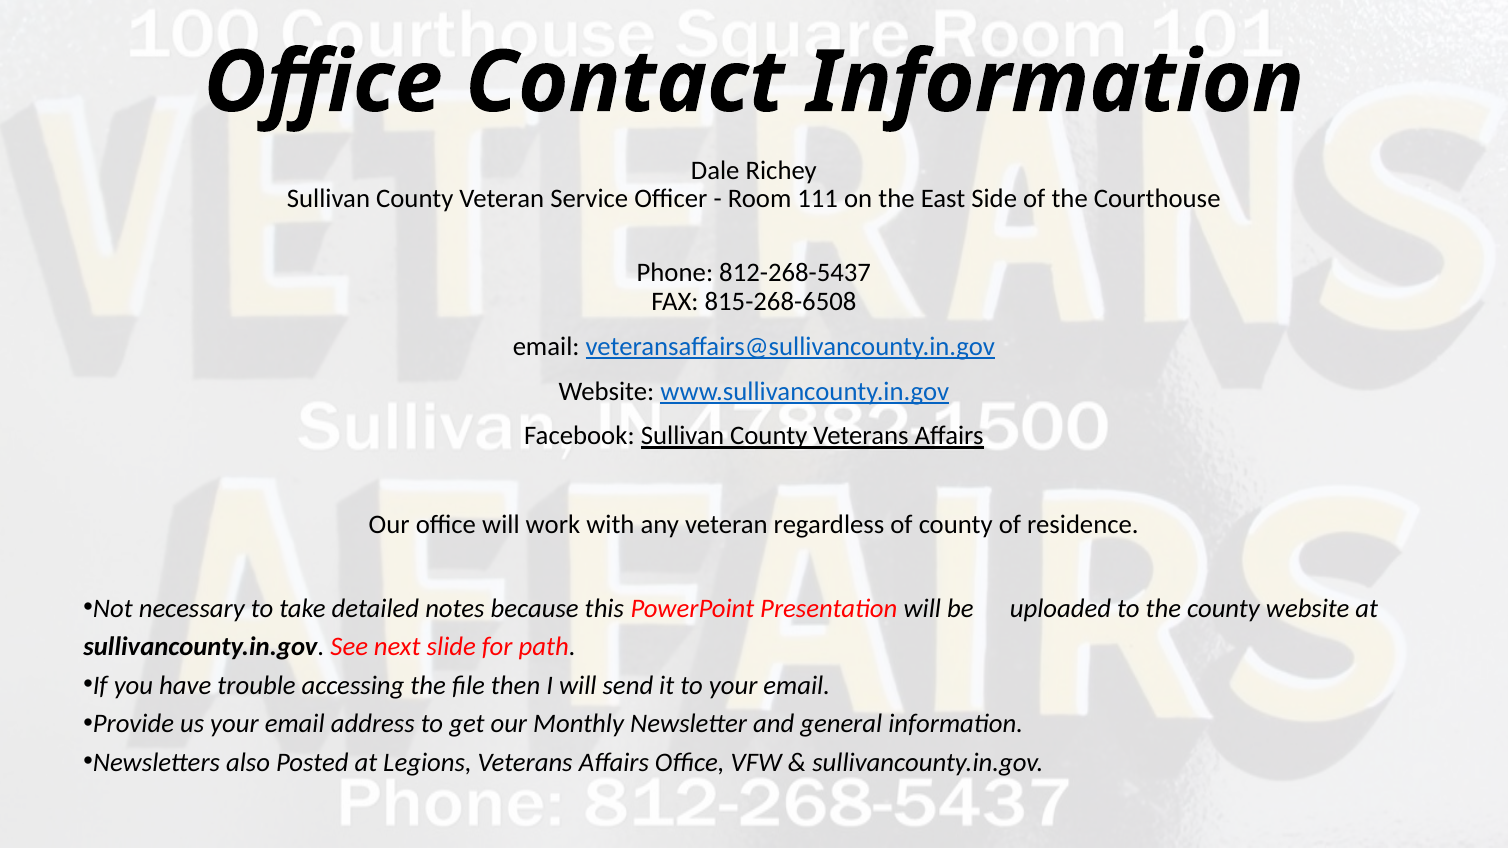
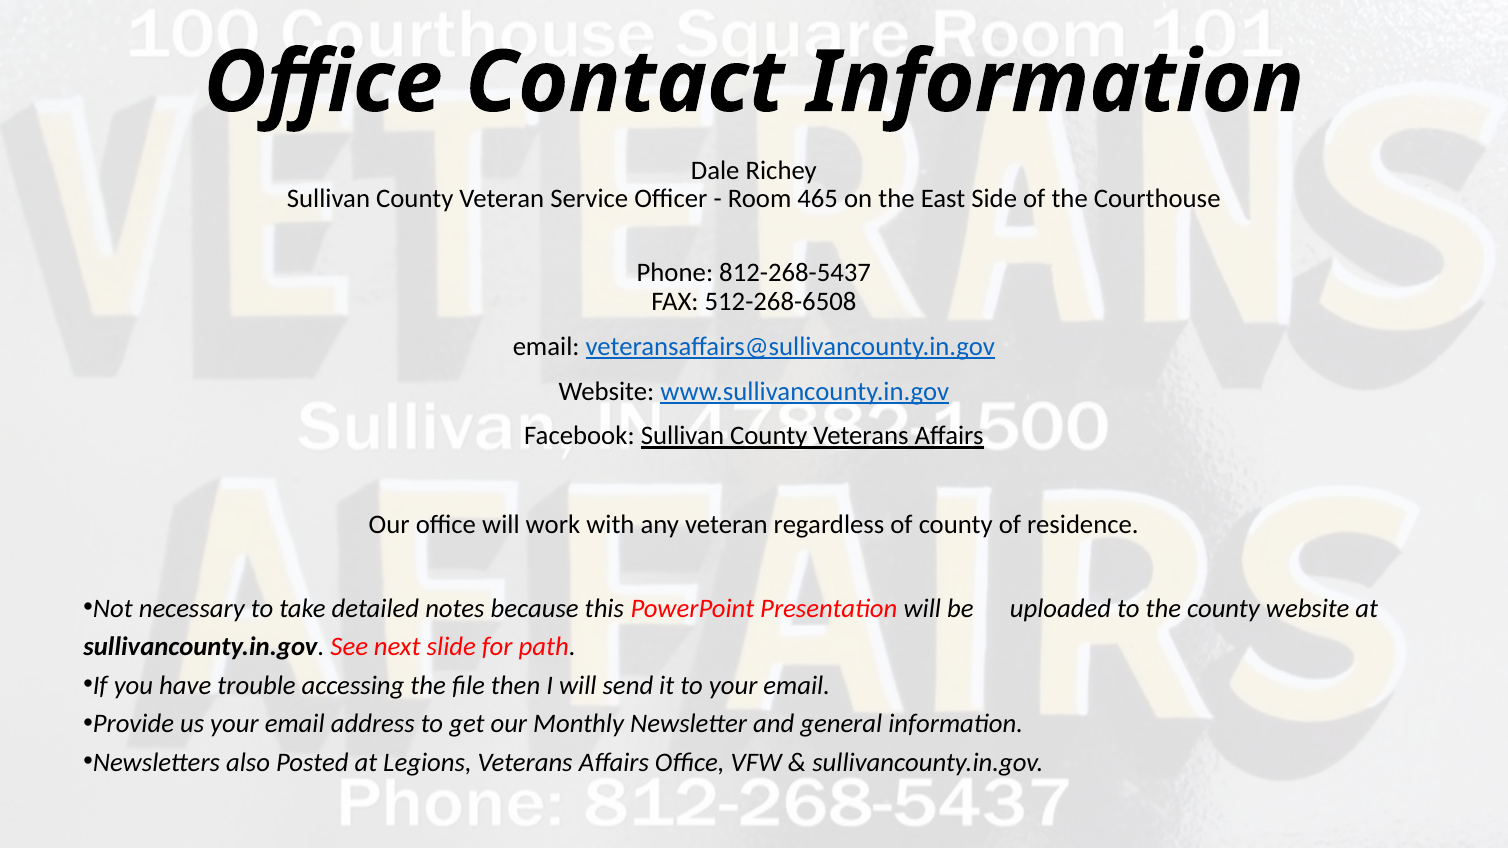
111: 111 -> 465 (818, 199)
815-268-6508: 815-268-6508 -> 512-268-6508 (781, 301)
